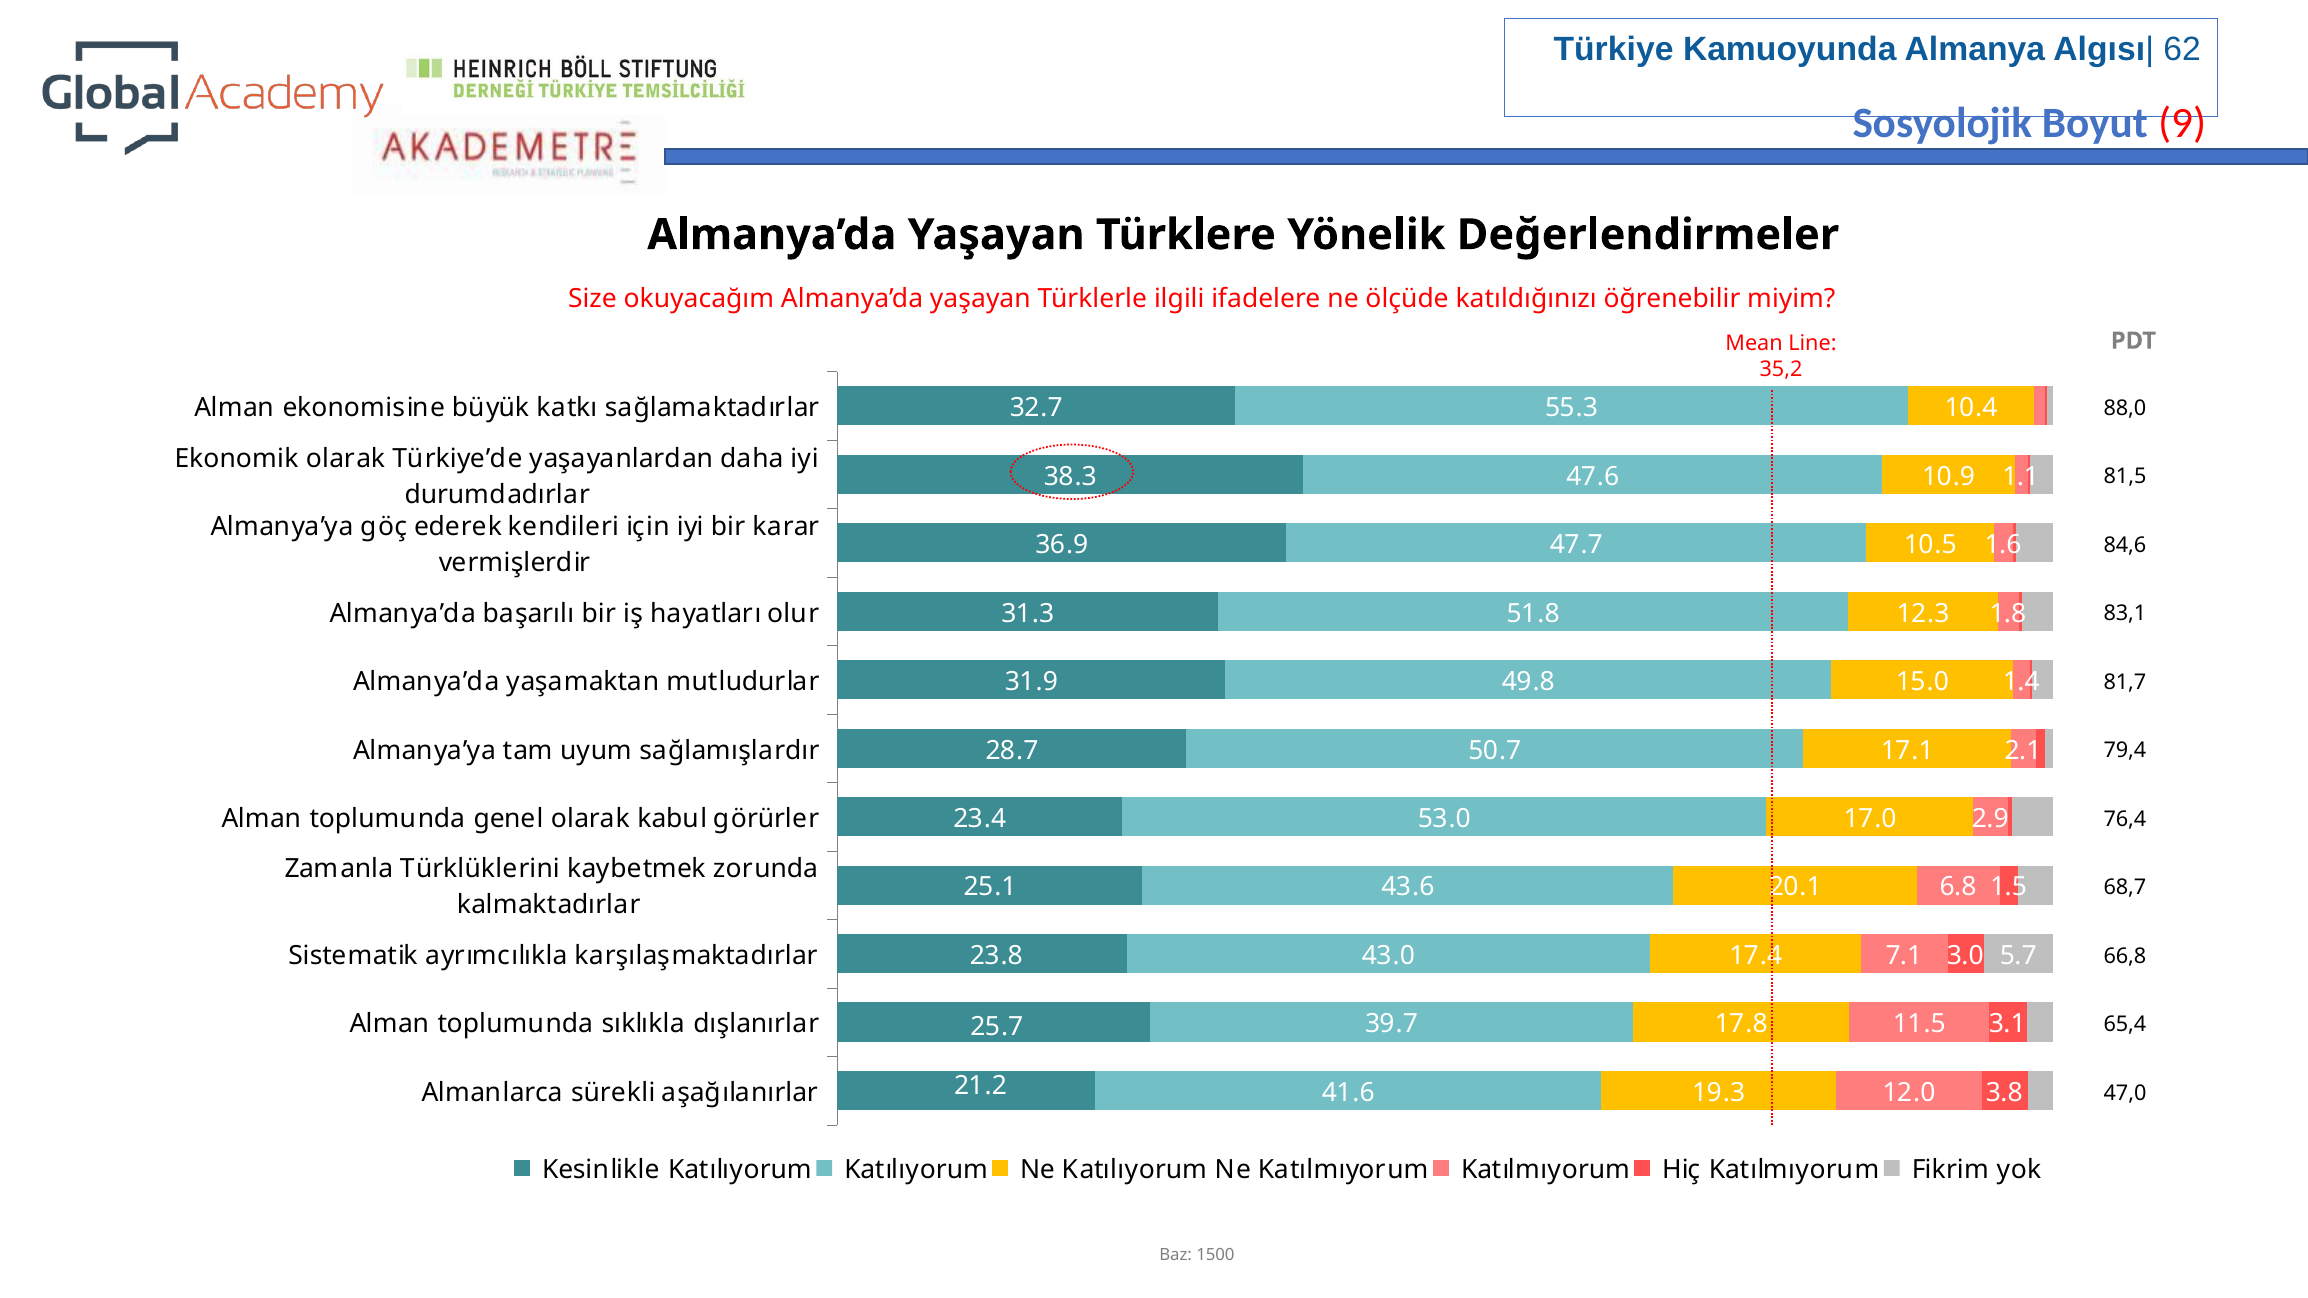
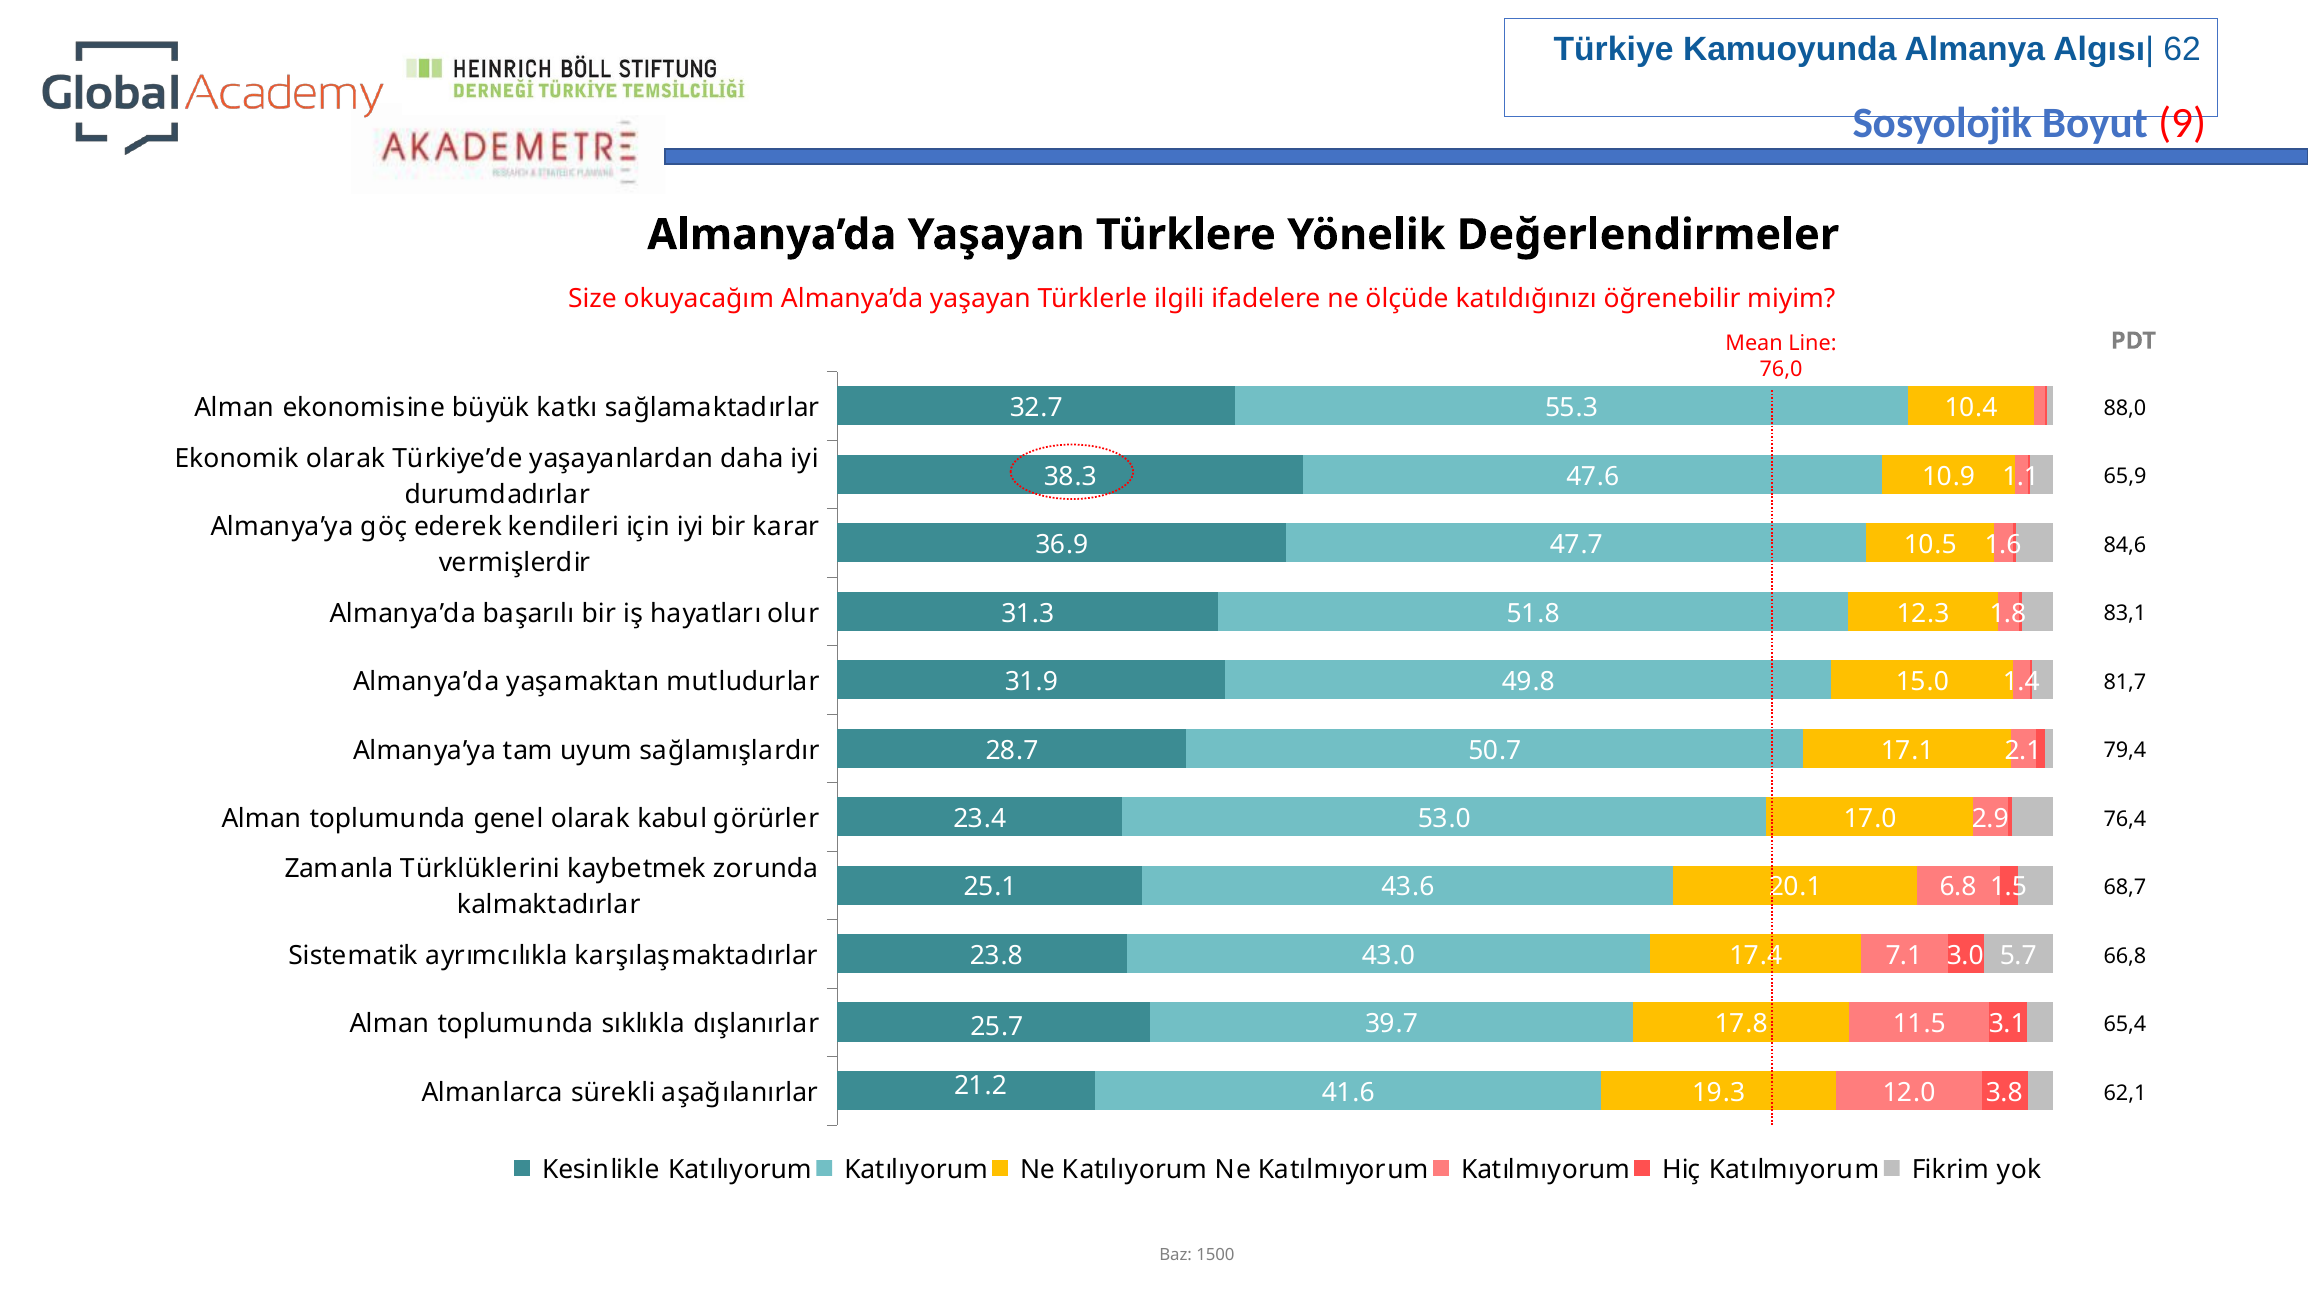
35,2: 35,2 -> 76,0 (1781, 369)
81,5: 81,5 -> 65,9 (2125, 477)
47,0: 47,0 -> 62,1 (2125, 1094)
